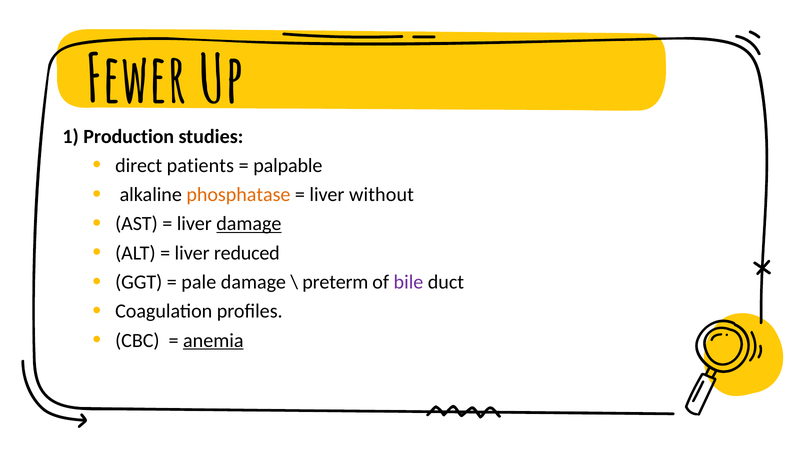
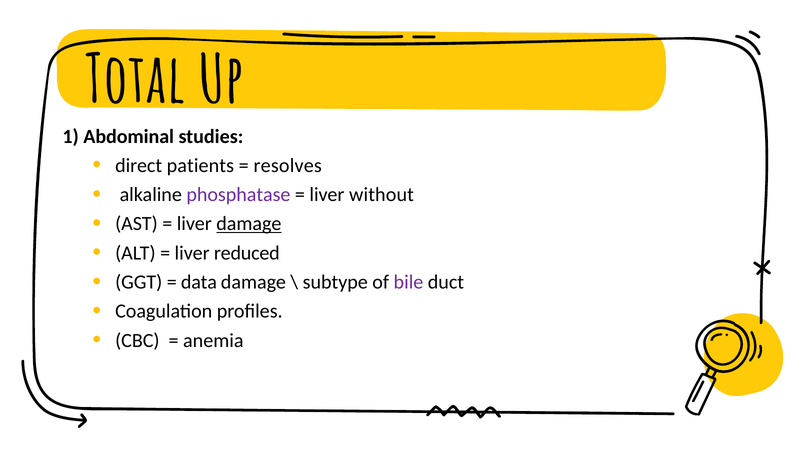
Fewer: Fewer -> Total (135, 81)
Production: Production -> Abdominal (129, 136)
palpable: palpable -> resolves (288, 165)
phosphatase colour: orange -> purple (238, 195)
pale: pale -> data (199, 282)
preterm: preterm -> subtype (335, 282)
anemia underline: present -> none (213, 340)
